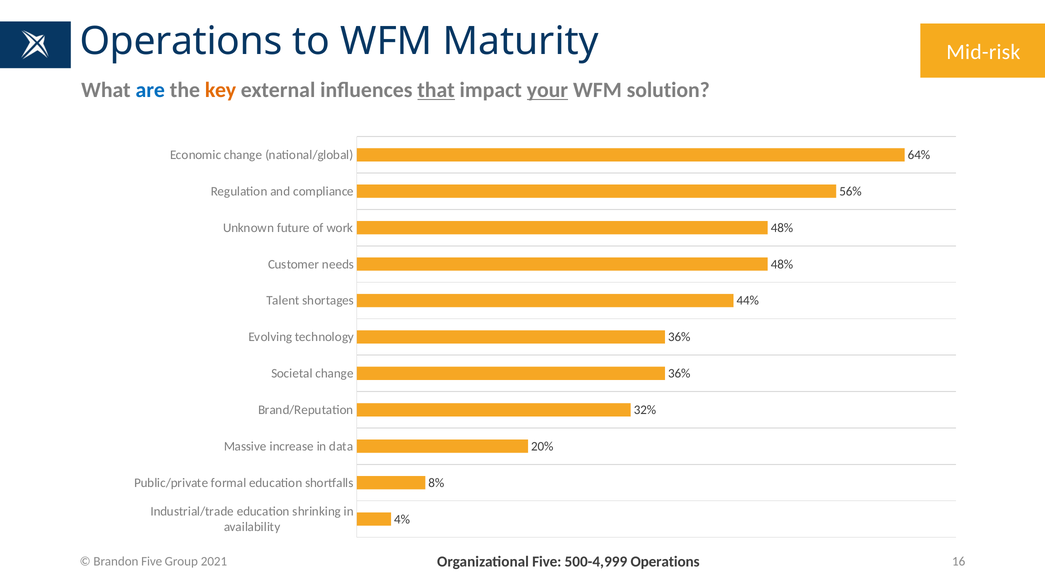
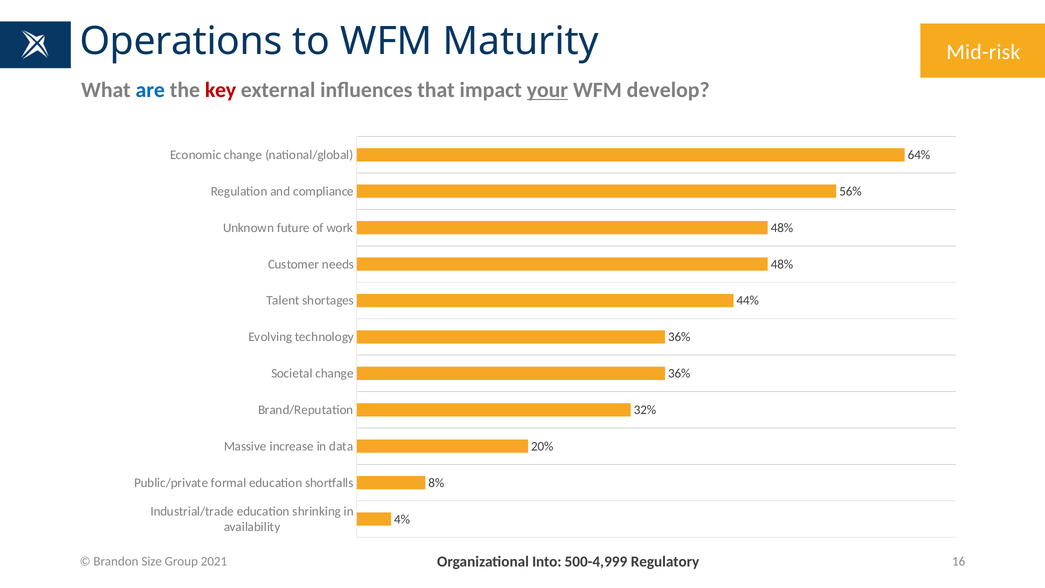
key colour: orange -> red (221, 90)
that underline: present -> none (436, 90)
solution: solution -> develop (668, 90)
Organizational Five: Five -> Into (547, 561)
500-4,999 Operations: Operations -> Regulatory (665, 561)
Brandon Five: Five -> Size (152, 561)
